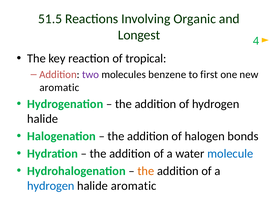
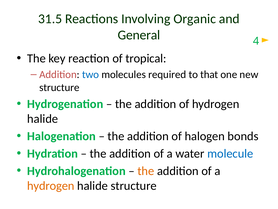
51.5: 51.5 -> 31.5 (50, 19)
Longest: Longest -> General (139, 35)
two colour: purple -> blue (91, 74)
benzene: benzene -> required (167, 74)
first: first -> that (209, 74)
aromatic: aromatic -> structure (59, 87)
hydrogen colour: blue -> orange (51, 185)
halide aromatic: aromatic -> structure (134, 185)
